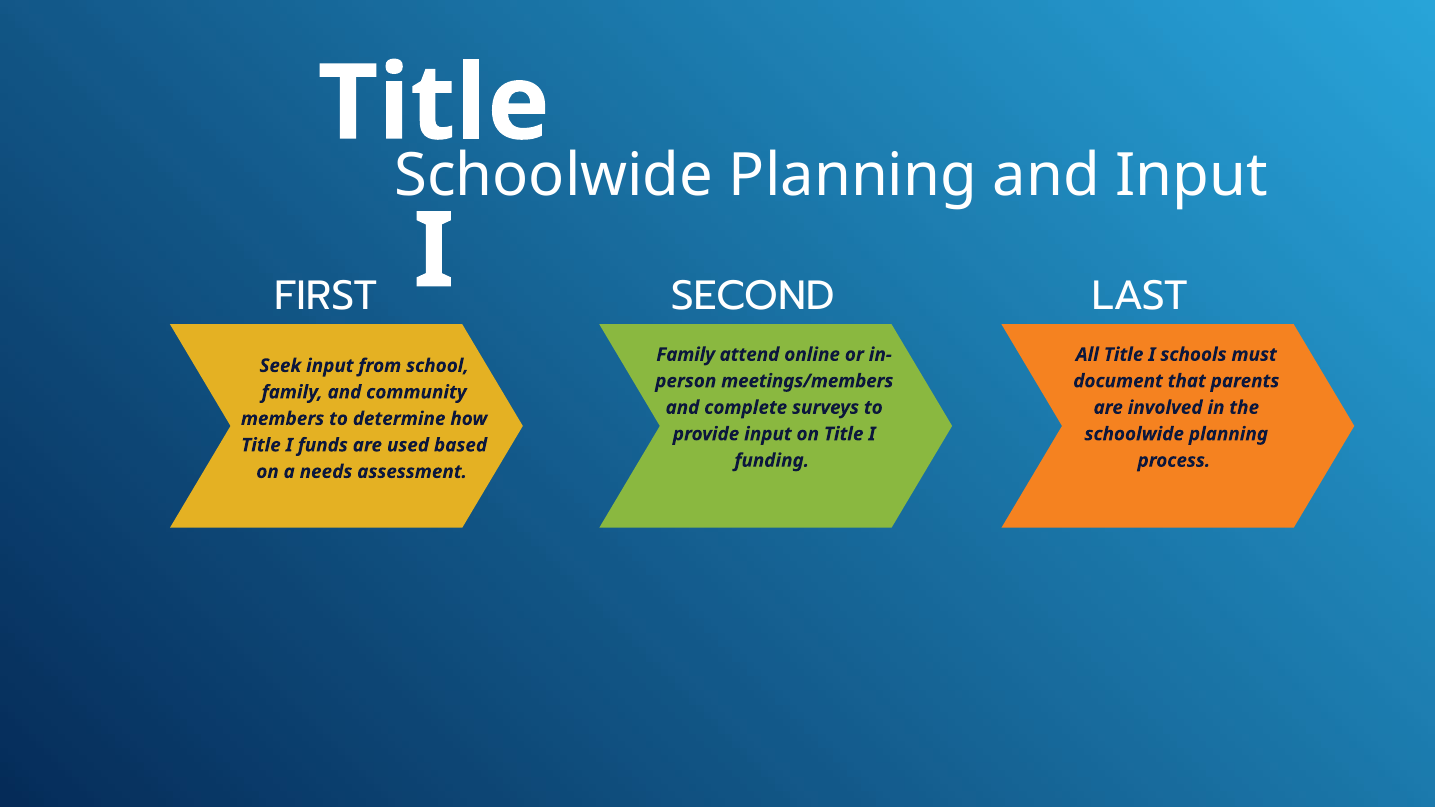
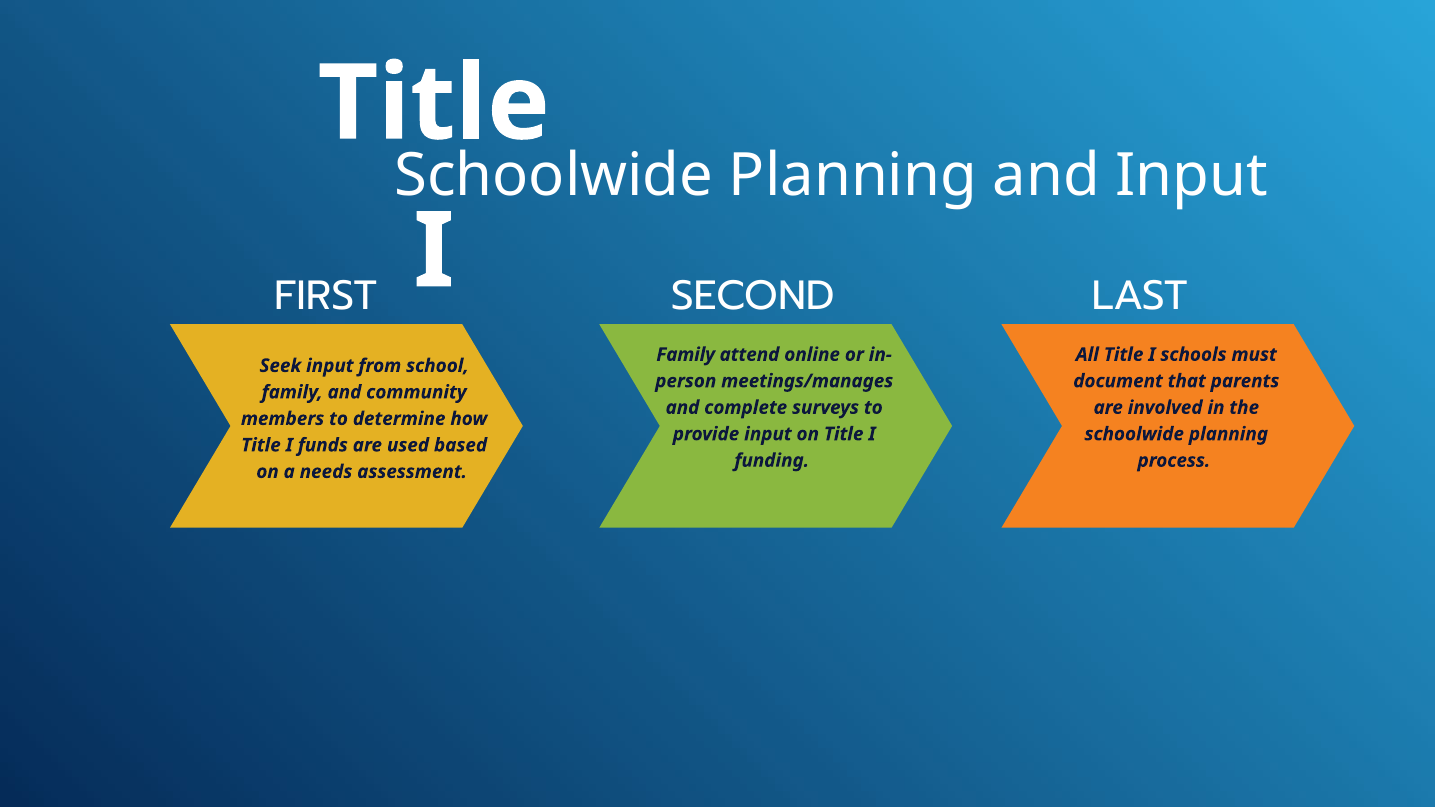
meetings/members: meetings/members -> meetings/manages (807, 381)
